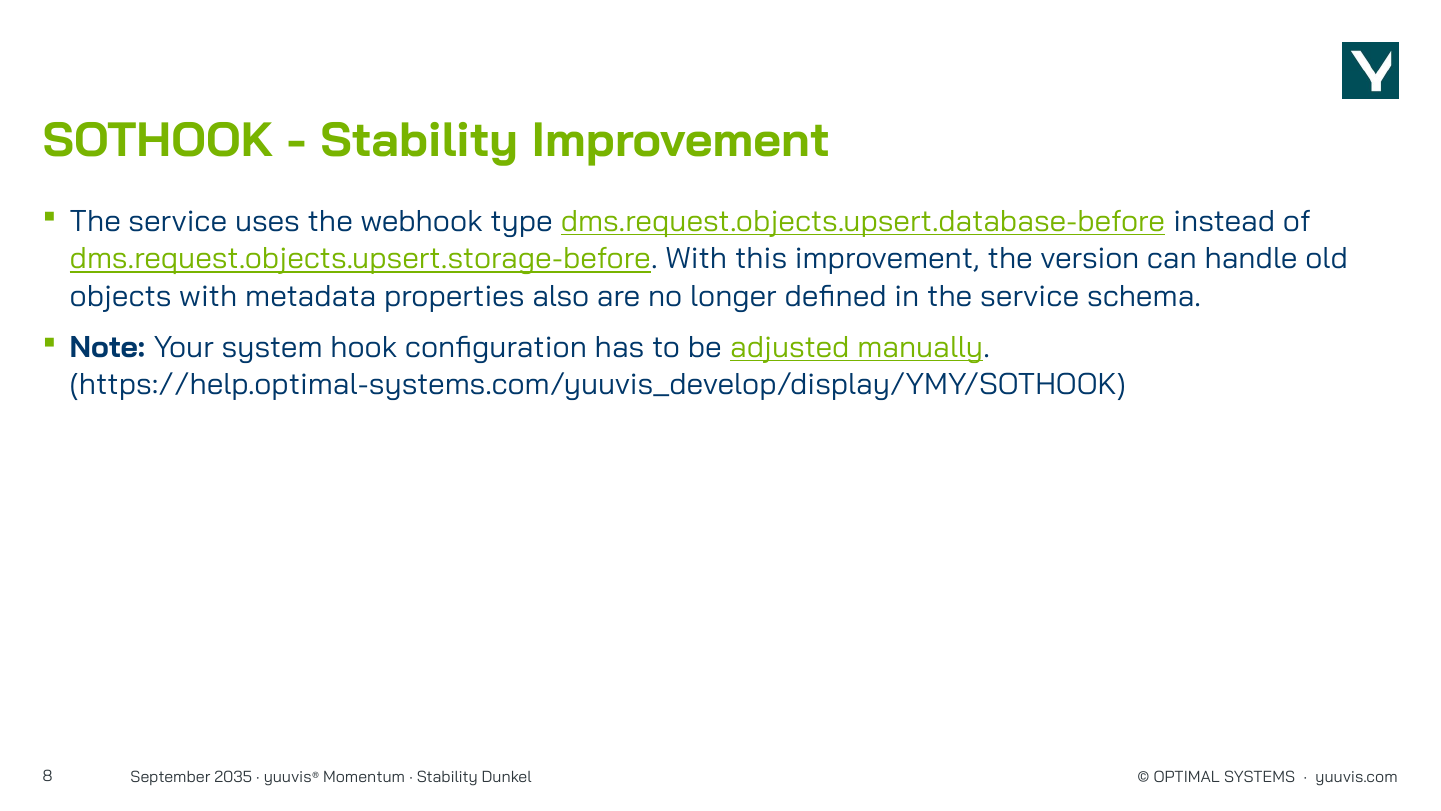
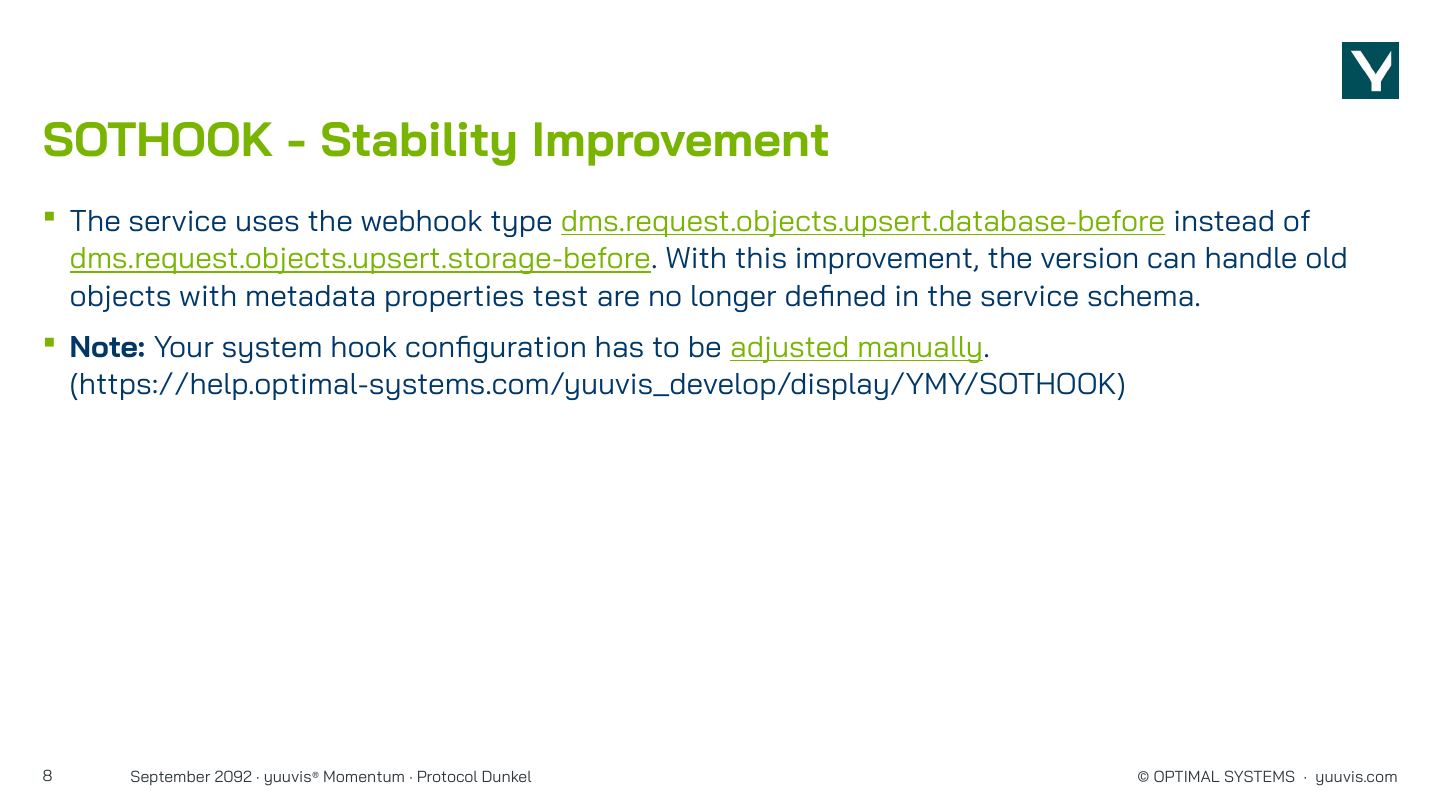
also: also -> test (561, 296)
2035: 2035 -> 2092 (233, 777)
Stability: Stability -> Protocol (447, 777)
